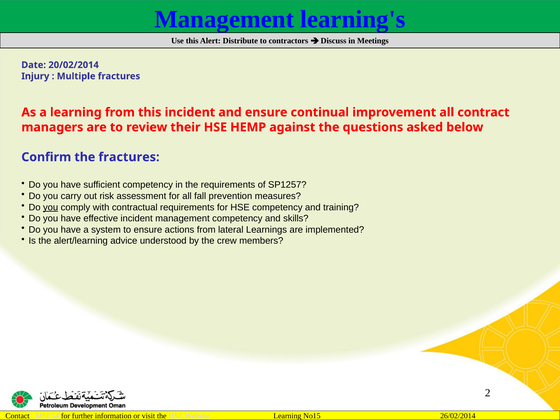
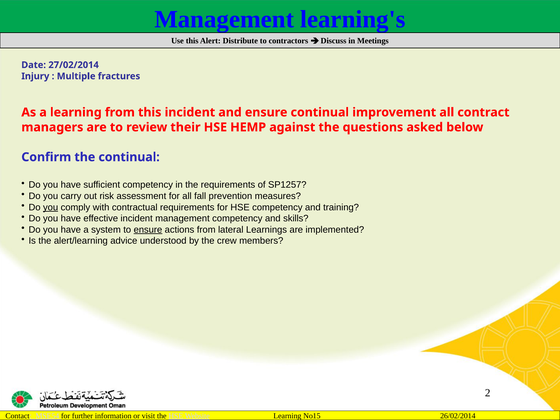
20/02/2014: 20/02/2014 -> 27/02/2014 (74, 65)
the fractures: fractures -> continual (129, 157)
ensure underline: none -> present (148, 230)
